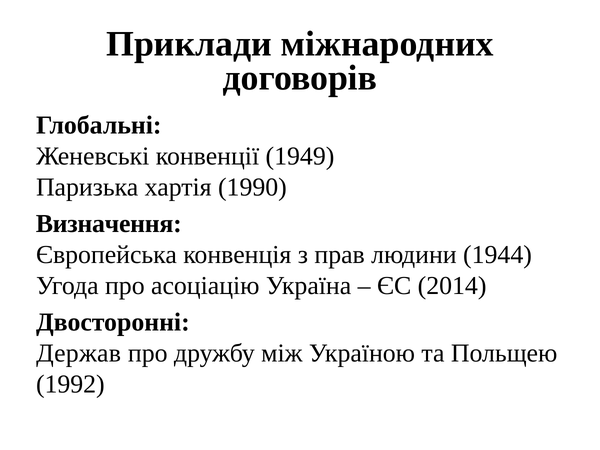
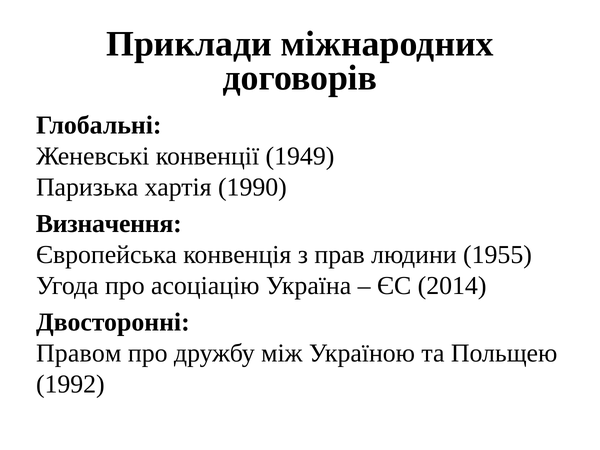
1944: 1944 -> 1955 (498, 255)
Держав: Держав -> Правом (79, 353)
